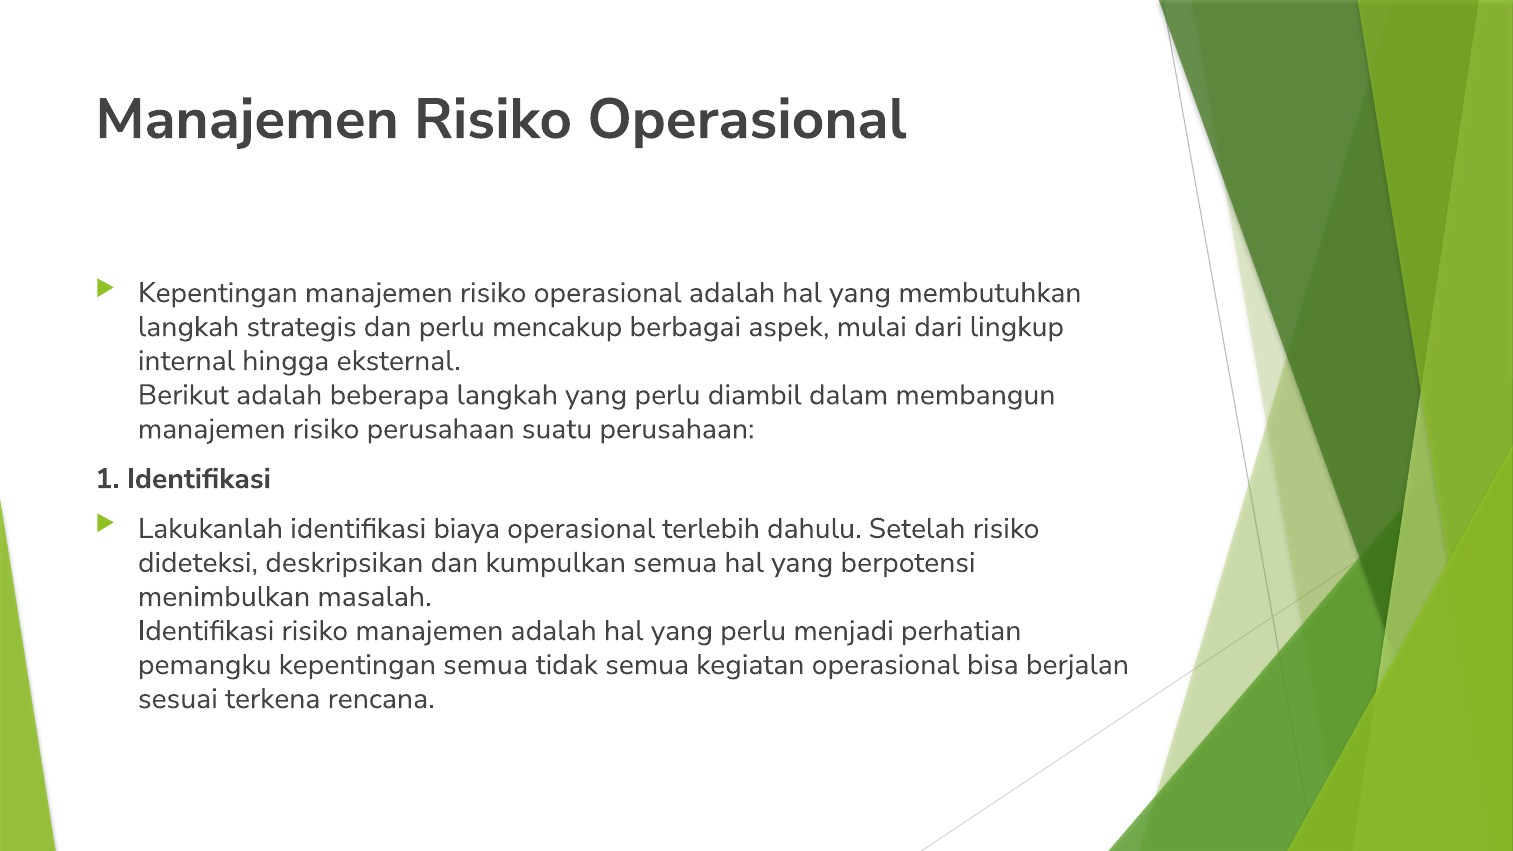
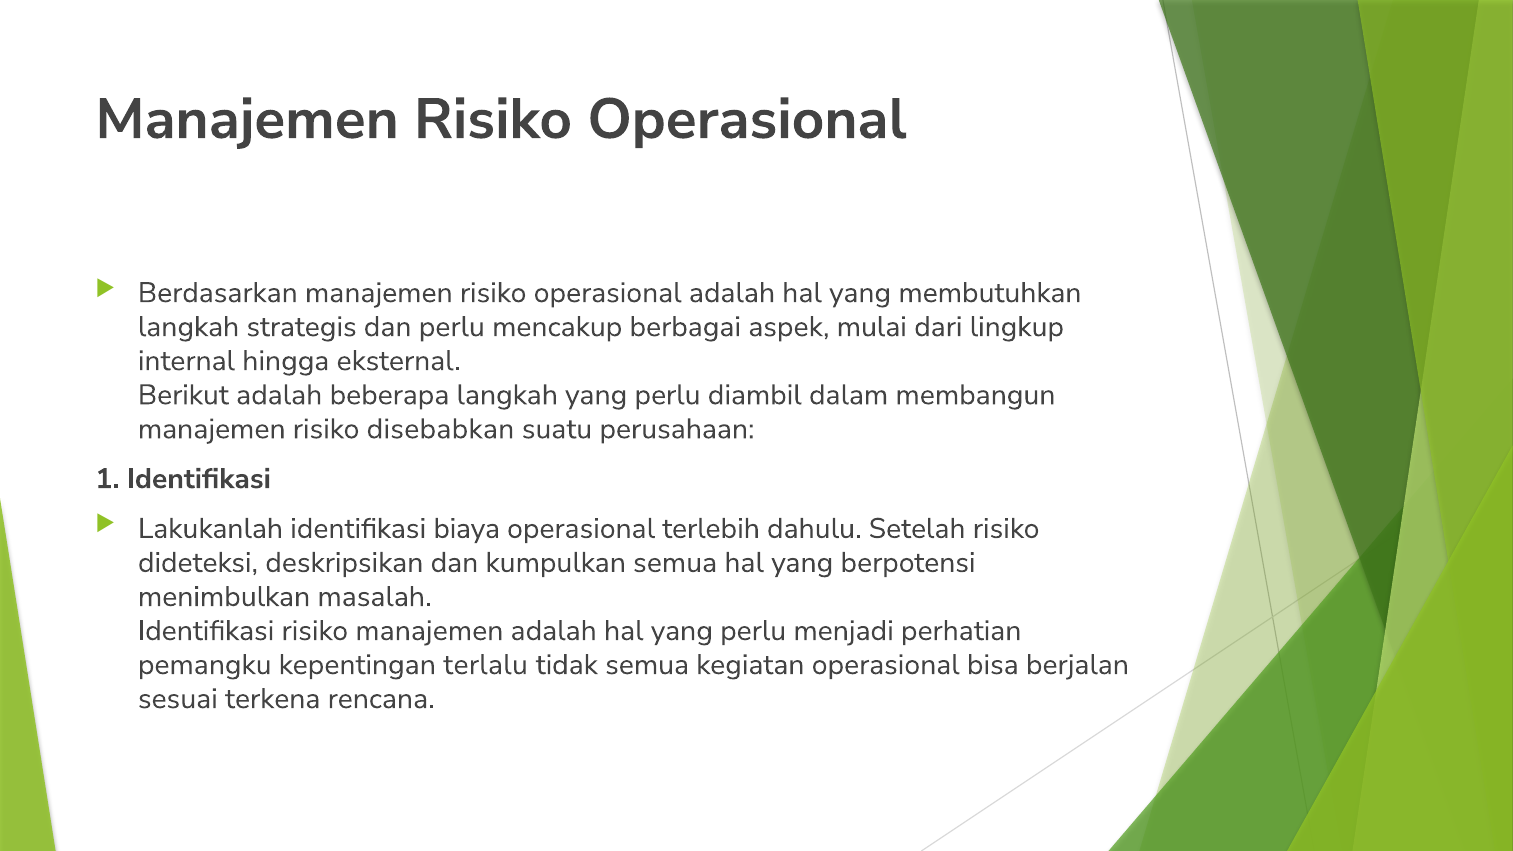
Kepentingan: Kepentingan -> Berdasarkan (218, 293)
risiko perusahaan: perusahaan -> disebabkan (440, 429)
kepentingan semua: semua -> terlalu (486, 665)
